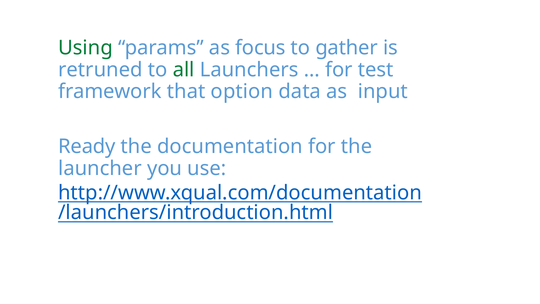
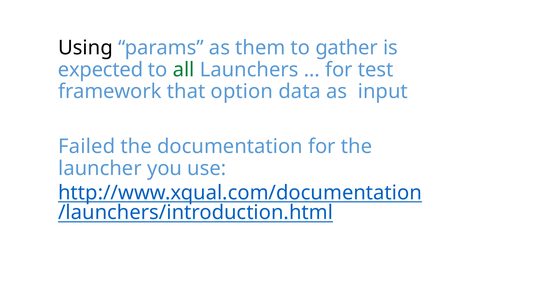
Using colour: green -> black (85, 48)
focus: focus -> them (260, 48)
retruned: retruned -> expected (101, 70)
Ready: Ready -> Failed (87, 146)
